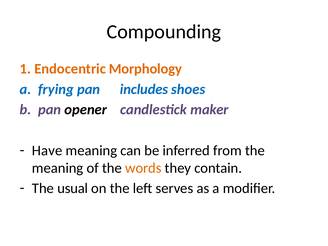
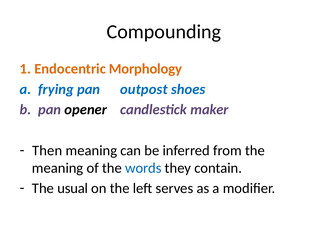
includes: includes -> outpost (144, 89)
Have: Have -> Then (47, 150)
words colour: orange -> blue (143, 168)
